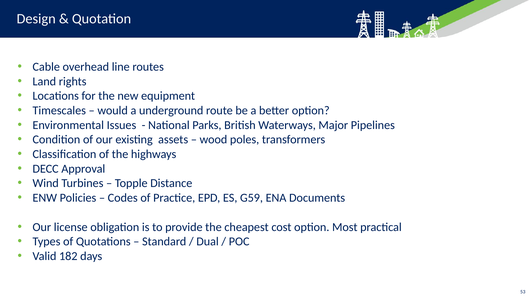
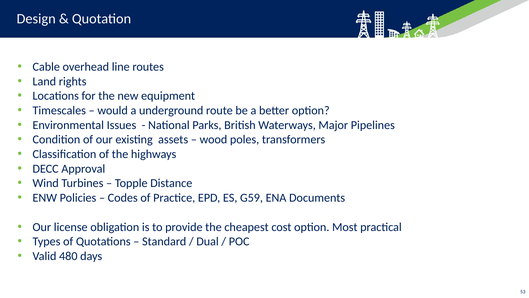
182: 182 -> 480 (68, 256)
